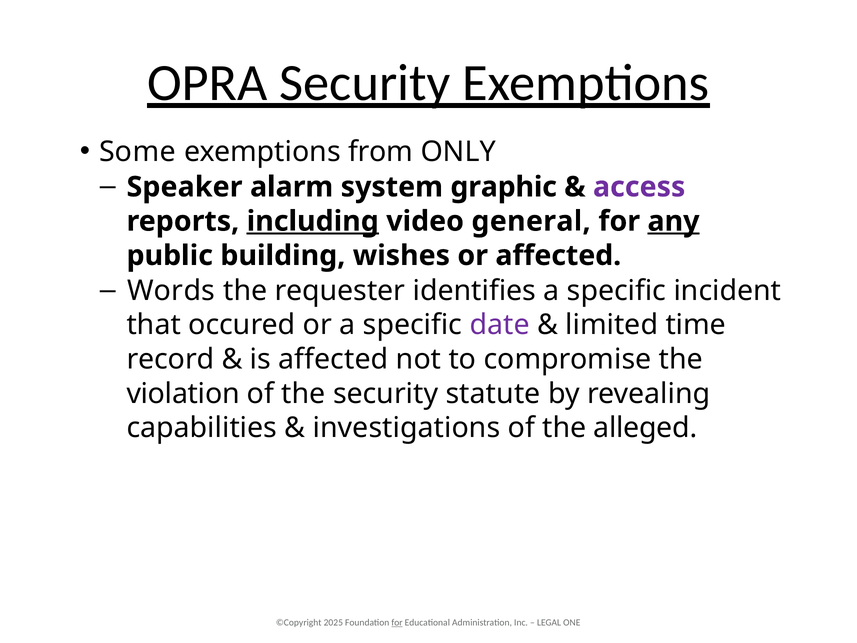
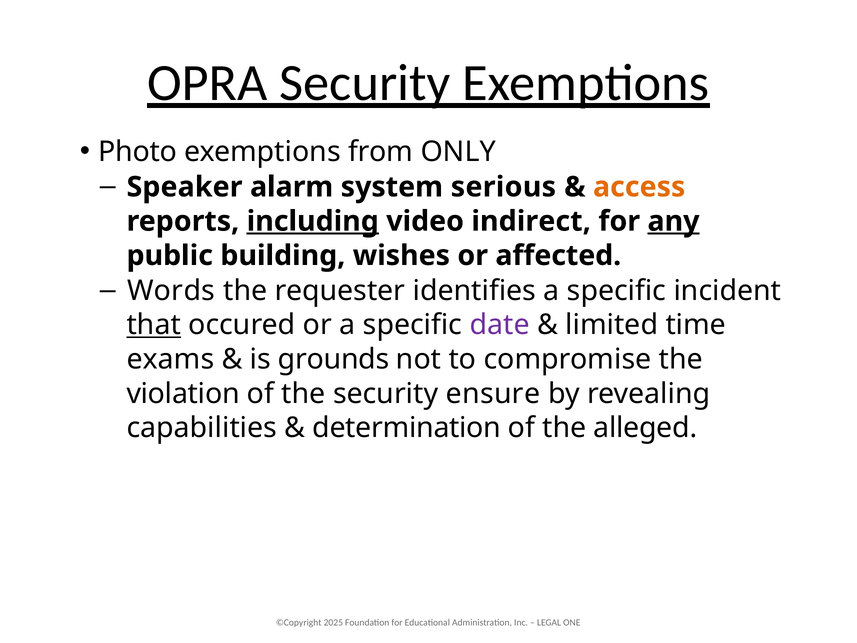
Some: Some -> Photo (138, 152)
graphic: graphic -> serious (503, 187)
access colour: purple -> orange (639, 187)
general: general -> indirect (531, 221)
that underline: none -> present (154, 325)
record: record -> exams (170, 359)
is affected: affected -> grounds (334, 359)
statute: statute -> ensure (493, 393)
investigations: investigations -> determination (407, 428)
for underline: present -> none (397, 623)
